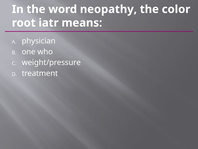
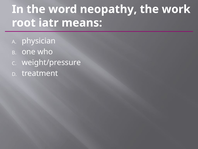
color: color -> work (176, 9)
